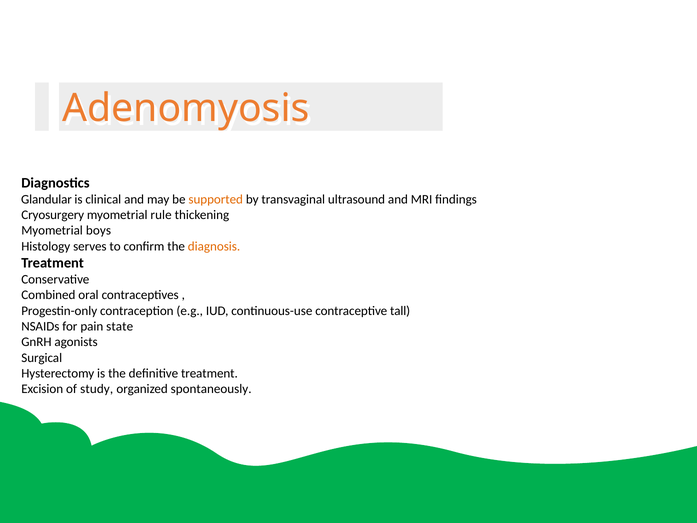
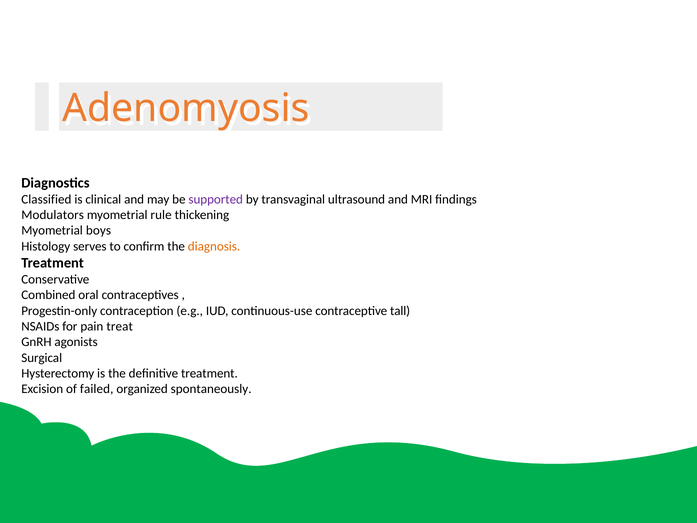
Glandular: Glandular -> Classified (46, 199)
supported colour: orange -> purple (216, 199)
Cryosurgery: Cryosurgery -> Modulators (53, 215)
state: state -> treat (120, 326)
study: study -> failed (97, 389)
